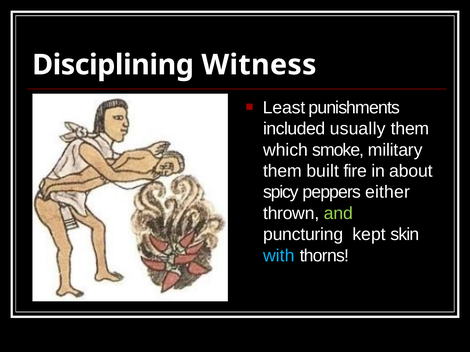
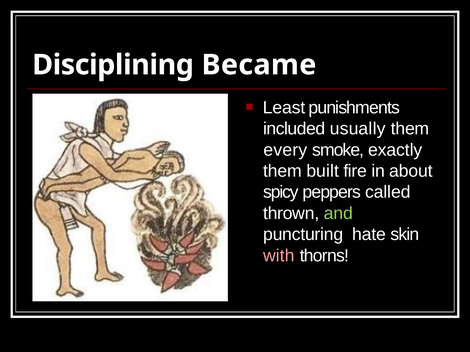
Witness: Witness -> Became (259, 65)
which: which -> every (285, 150)
military: military -> exactly (395, 150)
either: either -> called (388, 192)
kept: kept -> hate (369, 235)
with colour: light blue -> pink (279, 256)
